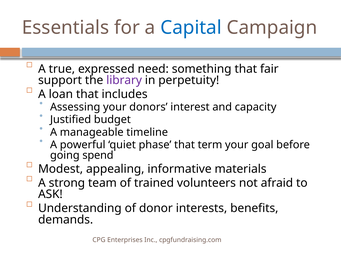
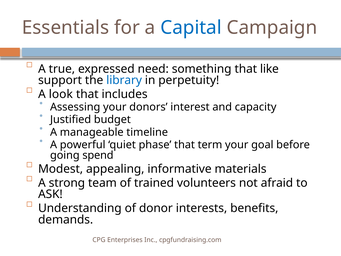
fair: fair -> like (269, 69)
library colour: purple -> blue (124, 80)
loan: loan -> look (61, 94)
